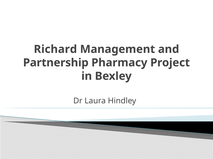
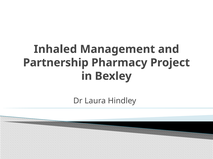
Richard: Richard -> Inhaled (55, 49)
